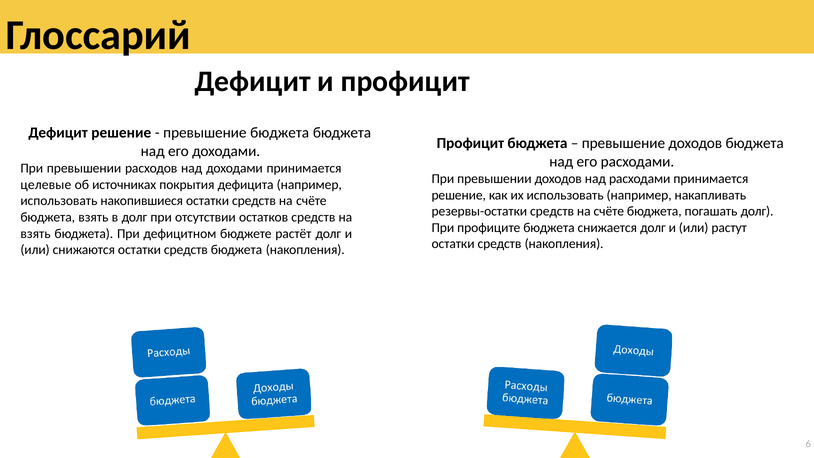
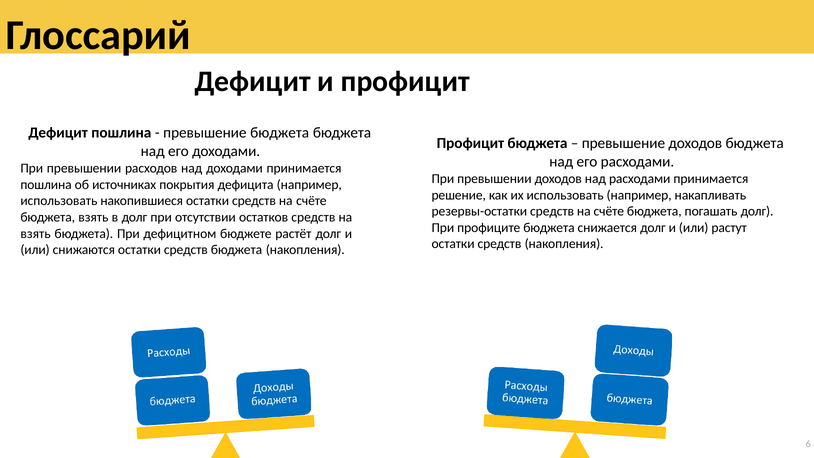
Дефицит решение: решение -> пошлина (121, 133)
целевые: целевые -> пошлина (46, 185)
